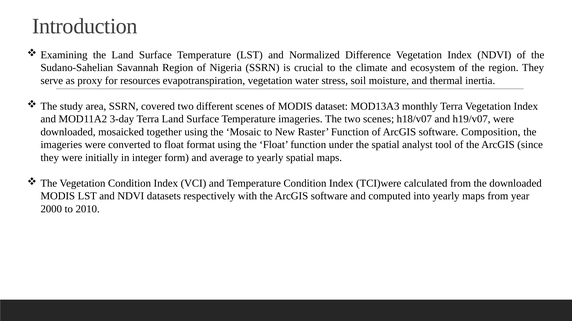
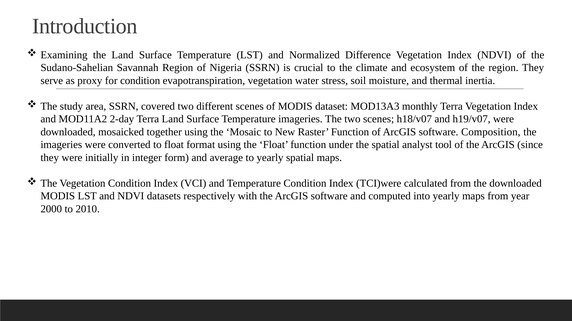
for resources: resources -> condition (140, 81)
3-day: 3-day -> 2-day (122, 119)
